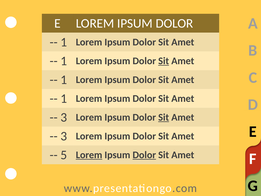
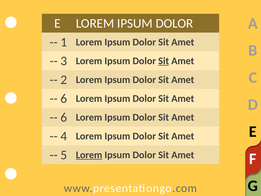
1: 1 -> 3 (64, 61)
1: 1 -> 2 (64, 80)
1: 1 -> 6 (64, 98)
3: 3 -> 6 (64, 117)
Sit underline: present -> none (164, 117)
3: 3 -> 4 (64, 136)
Dolor underline: present -> none (144, 155)
